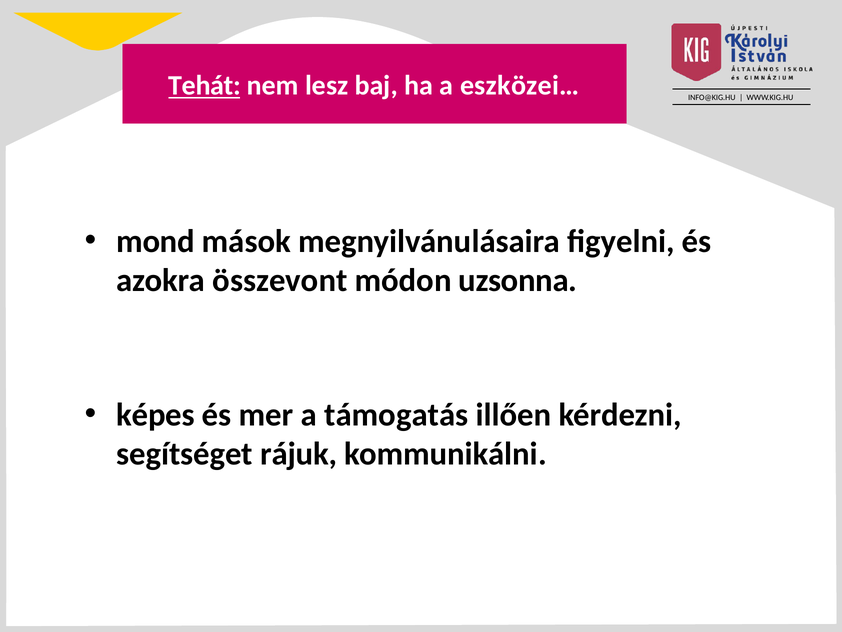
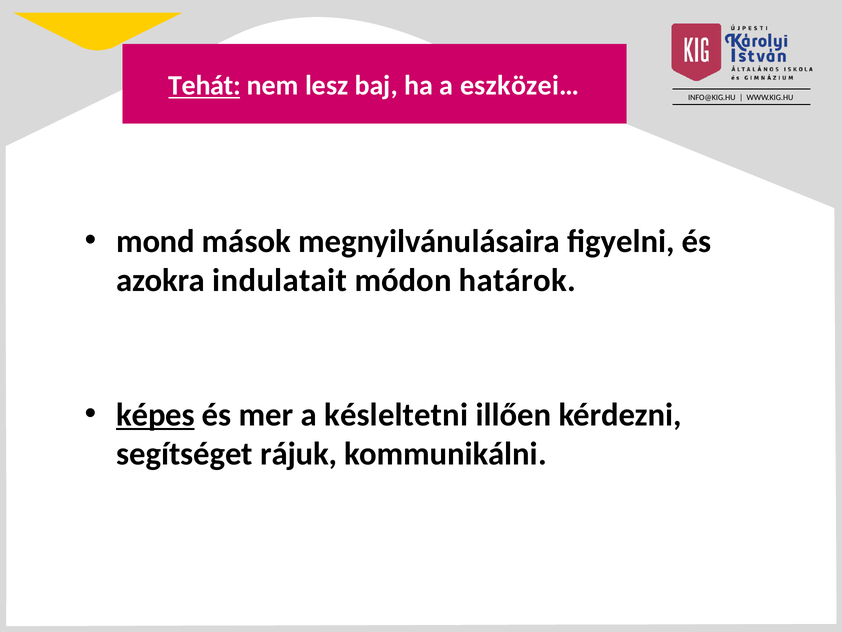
összevont: összevont -> indulatait (280, 280)
uzsonna: uzsonna -> határok (517, 280)
képes underline: none -> present (155, 415)
támogatás: támogatás -> késleltetni (396, 415)
